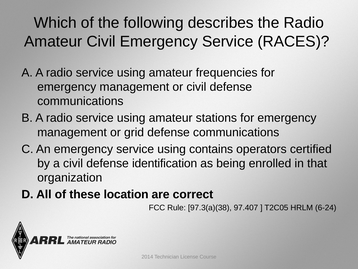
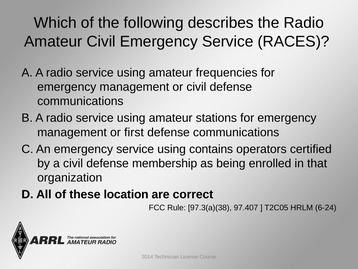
grid: grid -> first (134, 132)
identification: identification -> membership (165, 163)
